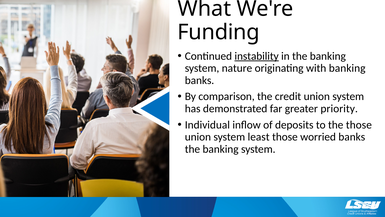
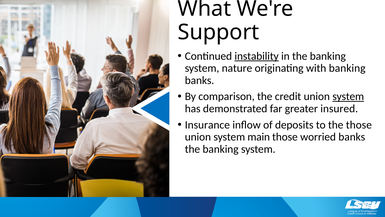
Funding: Funding -> Support (218, 32)
system underline: none -> present (348, 96)
priority: priority -> insured (339, 108)
Individual: Individual -> Insurance (207, 125)
least: least -> main (259, 137)
